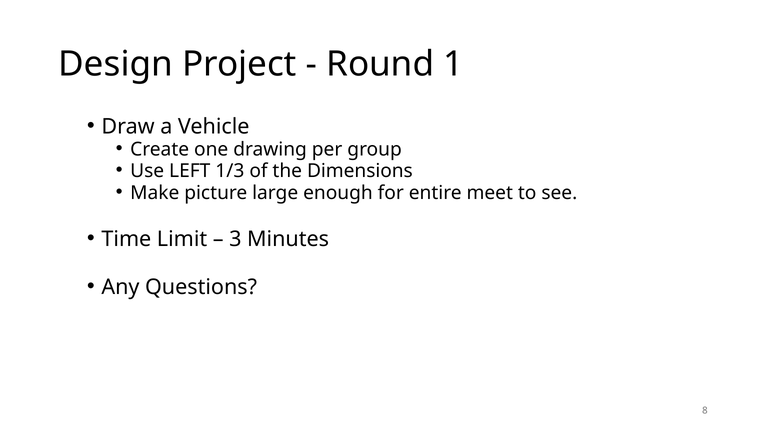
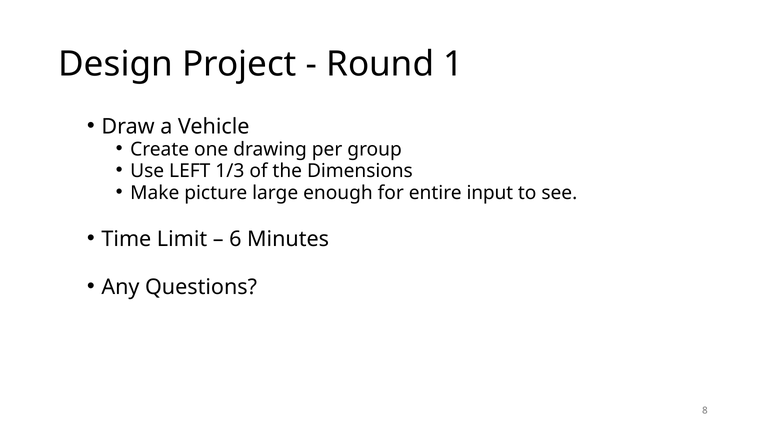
meet: meet -> input (490, 193)
3: 3 -> 6 (235, 239)
